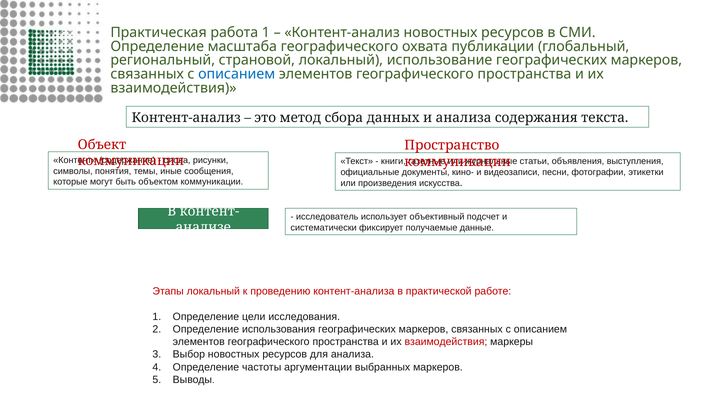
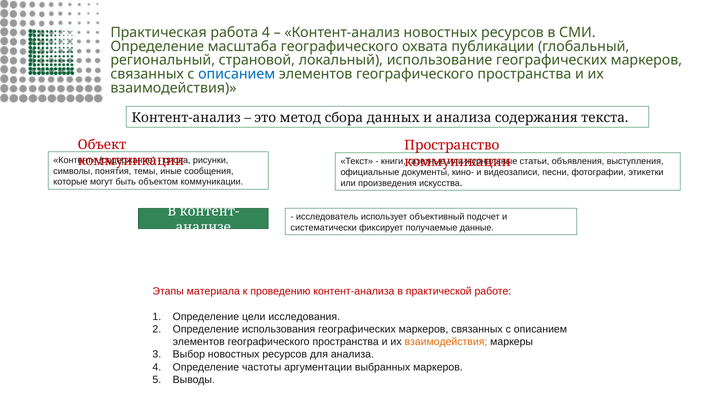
работа 1: 1 -> 4 (266, 32)
Этапы локальный: локальный -> материала (213, 291)
взаимодействия colour: red -> orange (446, 341)
